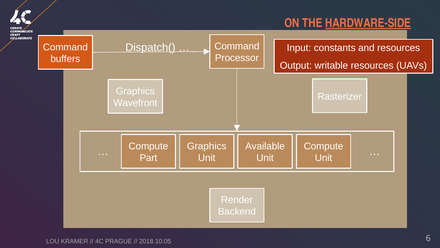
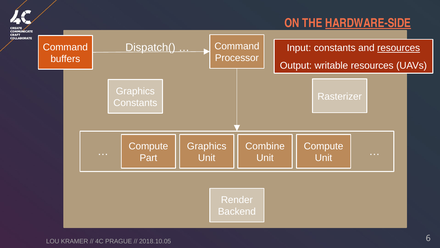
resources underline: none -> present (399, 48)
Wavefront: Wavefront -> Constants (135, 103)
Available: Available -> Combine (265, 146)
